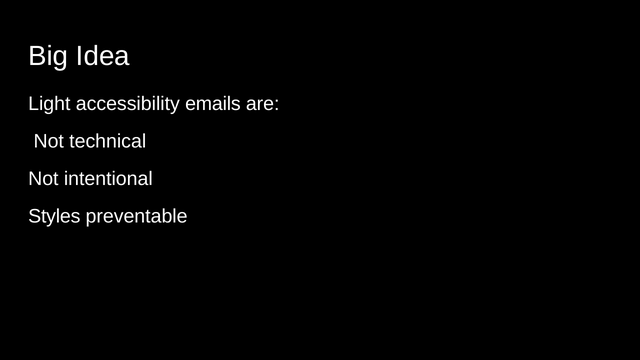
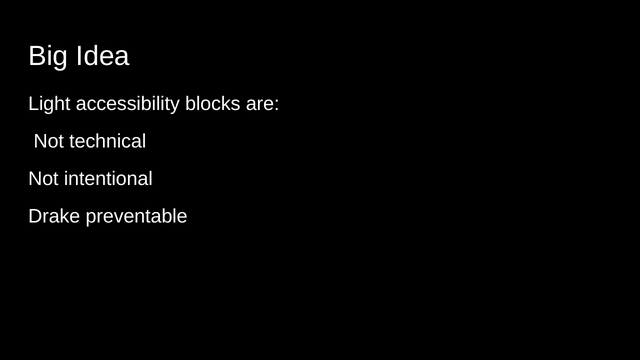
emails: emails -> blocks (213, 104)
Styles: Styles -> Drake (54, 216)
